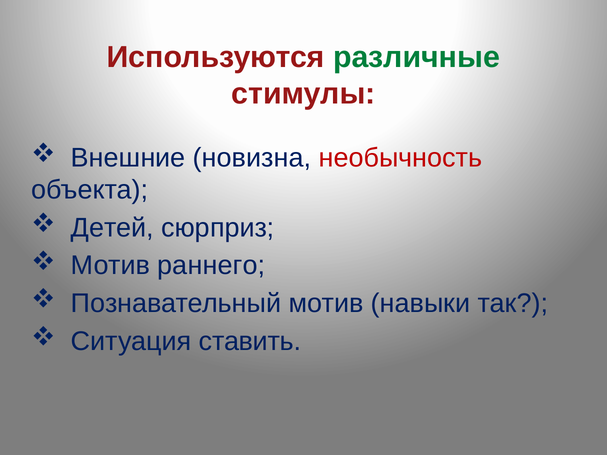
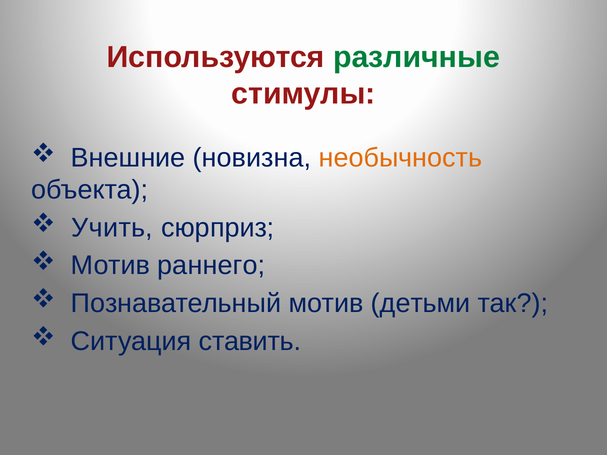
необычность colour: red -> orange (400, 158)
Детей: Детей -> Учить (112, 228)
навыки: навыки -> детьми (421, 304)
